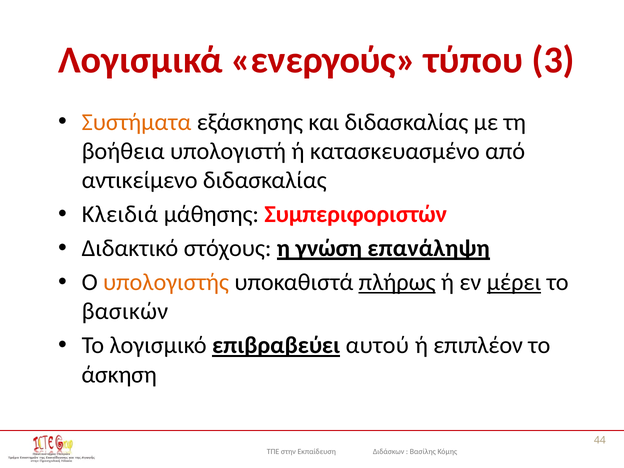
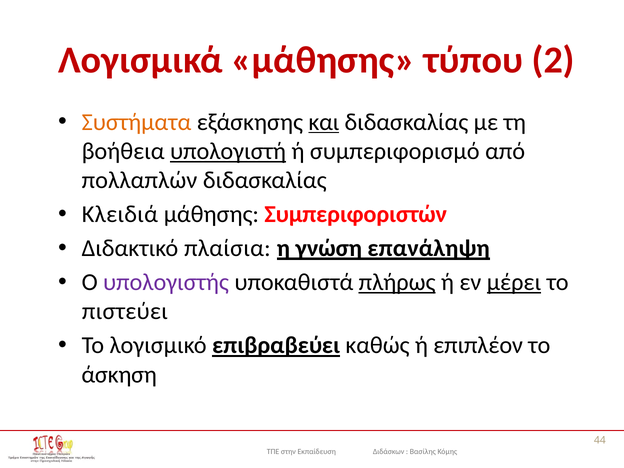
Λογισμικά ενεργούς: ενεργούς -> μάθησης (323, 60)
3: 3 -> 2 (553, 60)
και underline: none -> present (324, 122)
υπολογιστή underline: none -> present (228, 151)
κατασκευασμένο: κατασκευασμένο -> συμπεριφορισμό (395, 151)
αντικείμενο: αντικείμενο -> πολλαπλών (139, 180)
στόχους: στόχους -> πλαίσια (227, 248)
υπολογιστής colour: orange -> purple (166, 282)
βασικών: βασικών -> πιστεύει (125, 311)
αυτού: αυτού -> καθώς (377, 345)
